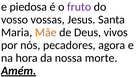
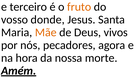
piedosa: piedosa -> terceiro (28, 7)
fruto colour: purple -> orange (79, 7)
vossas: vossas -> donde (48, 20)
